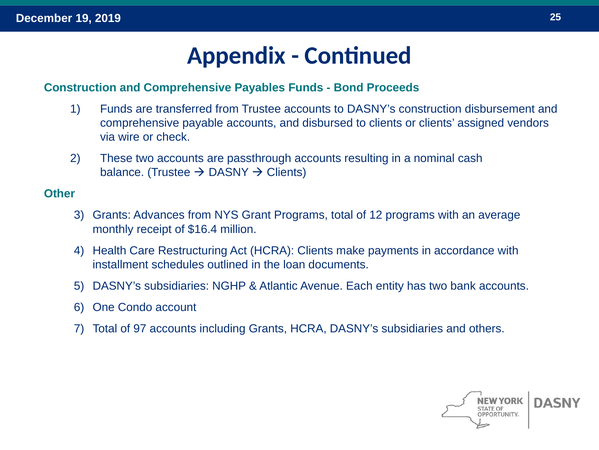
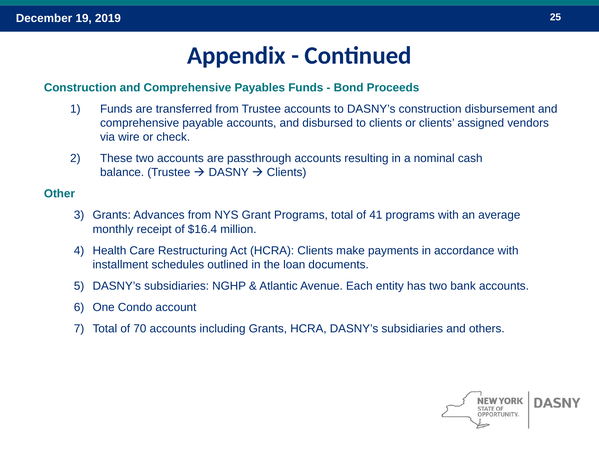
12: 12 -> 41 (376, 215)
97: 97 -> 70 (140, 328)
